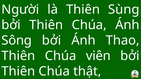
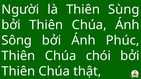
Thao: Thao -> Phúc (123, 41)
viên: viên -> chói (98, 56)
